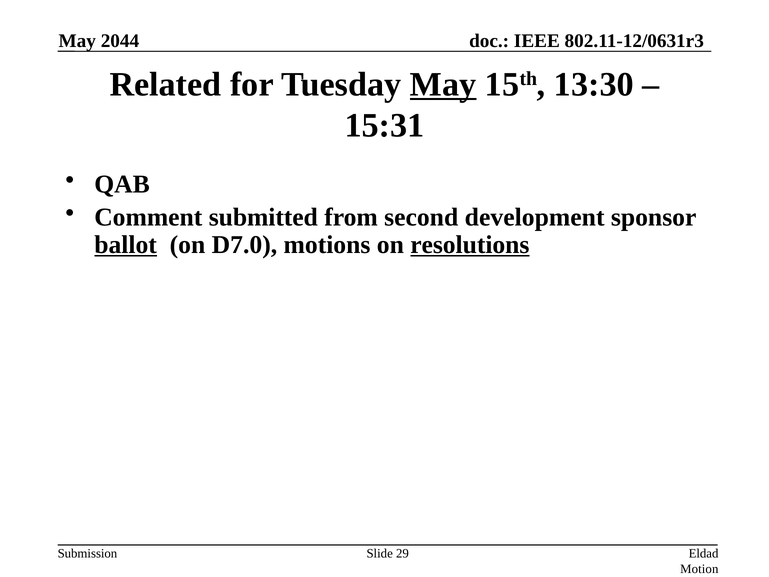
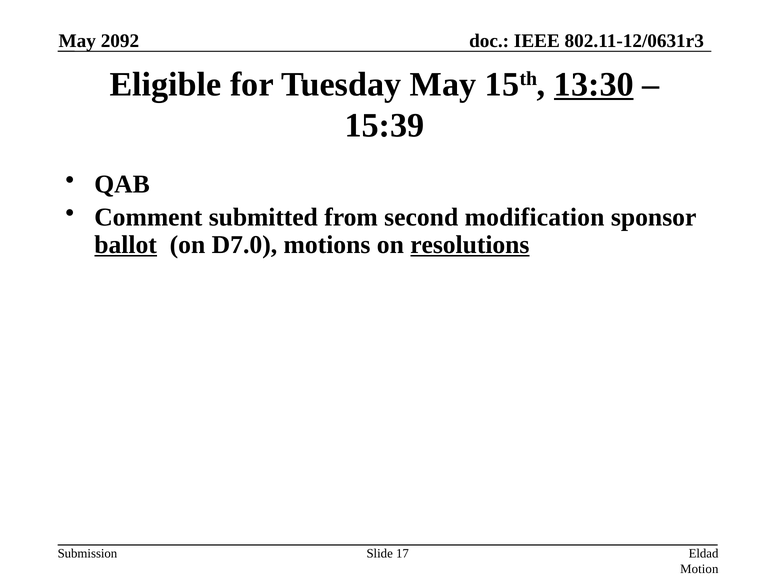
2044: 2044 -> 2092 (120, 41)
Related: Related -> Eligible (165, 84)
May underline: present -> none (443, 84)
13:30 underline: none -> present (594, 84)
15:31: 15:31 -> 15:39 (384, 125)
development: development -> modification (535, 217)
29: 29 -> 17 (402, 553)
